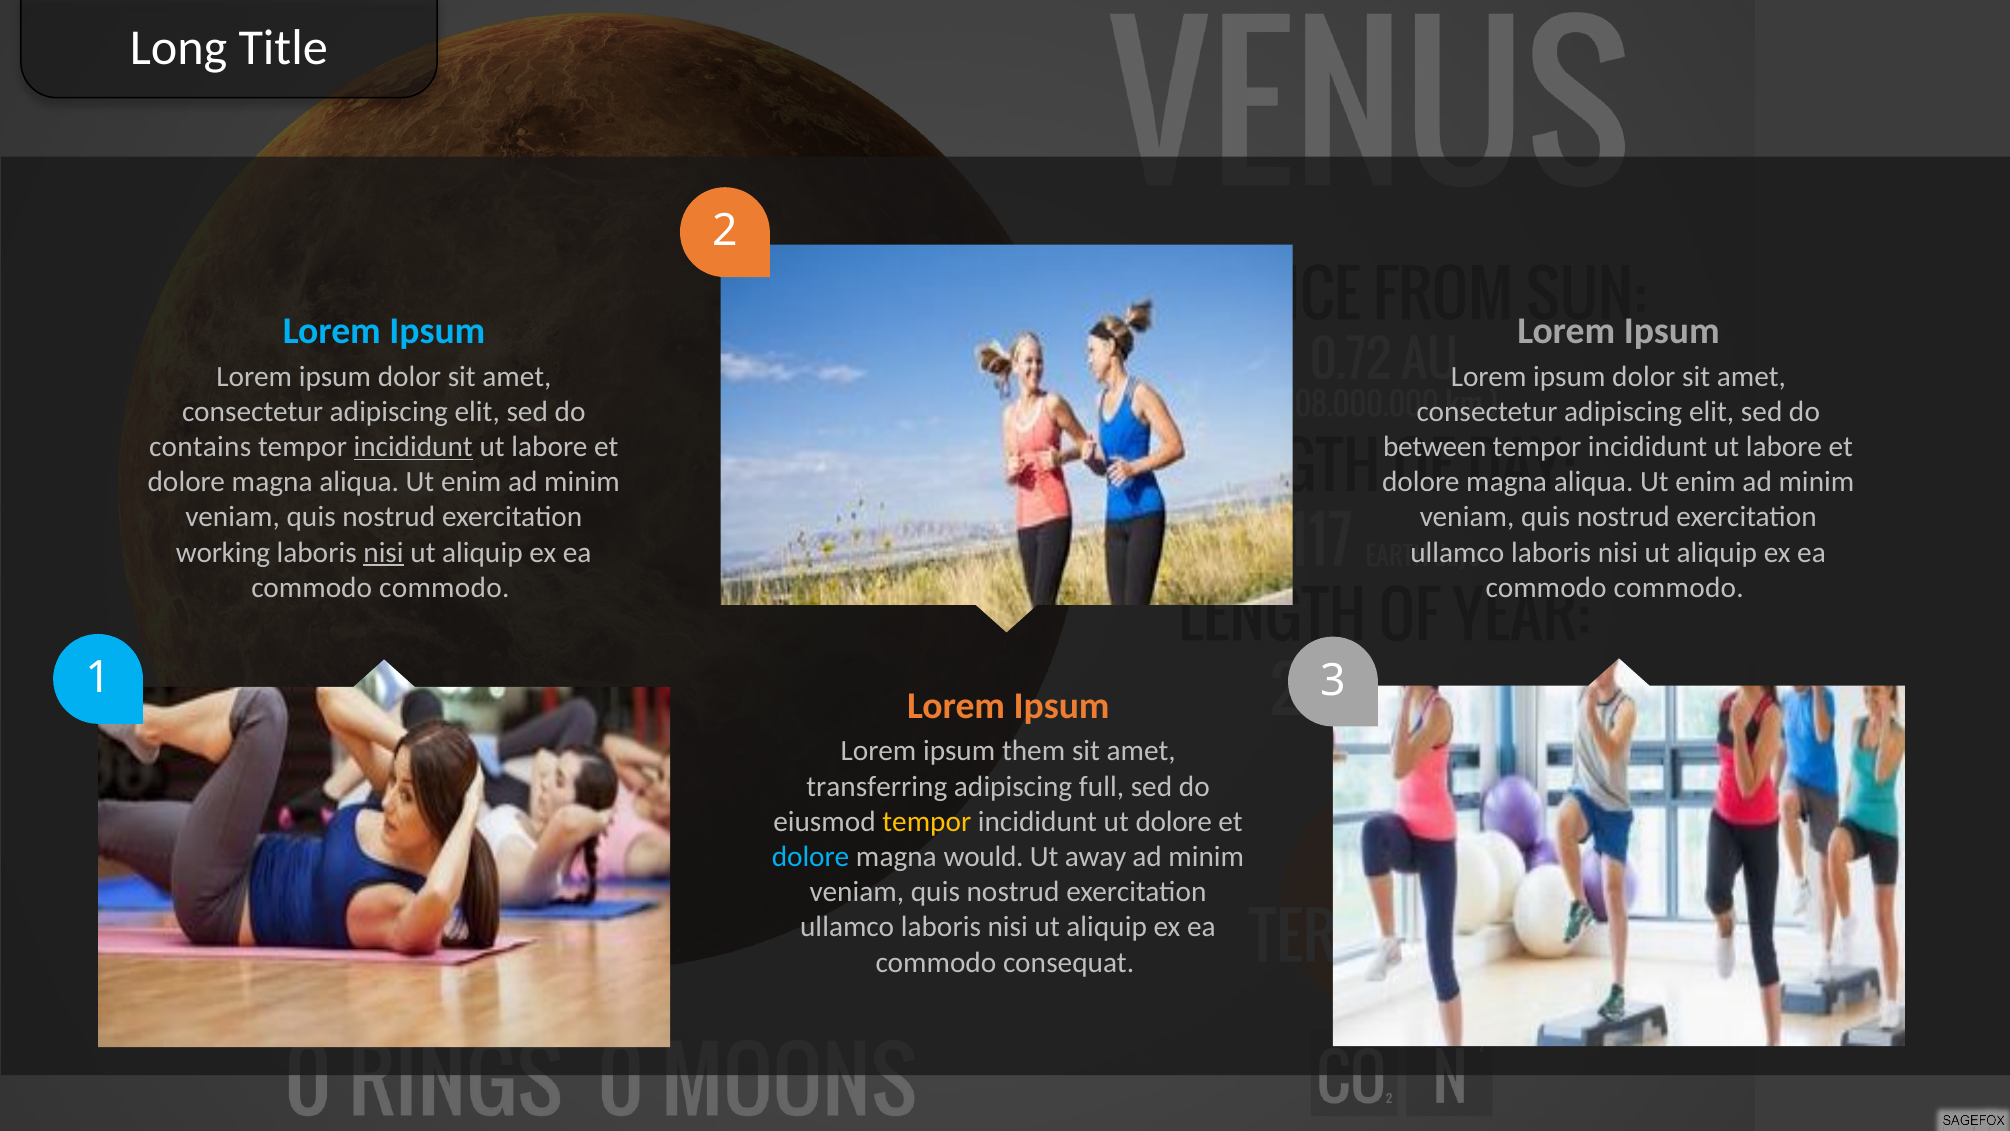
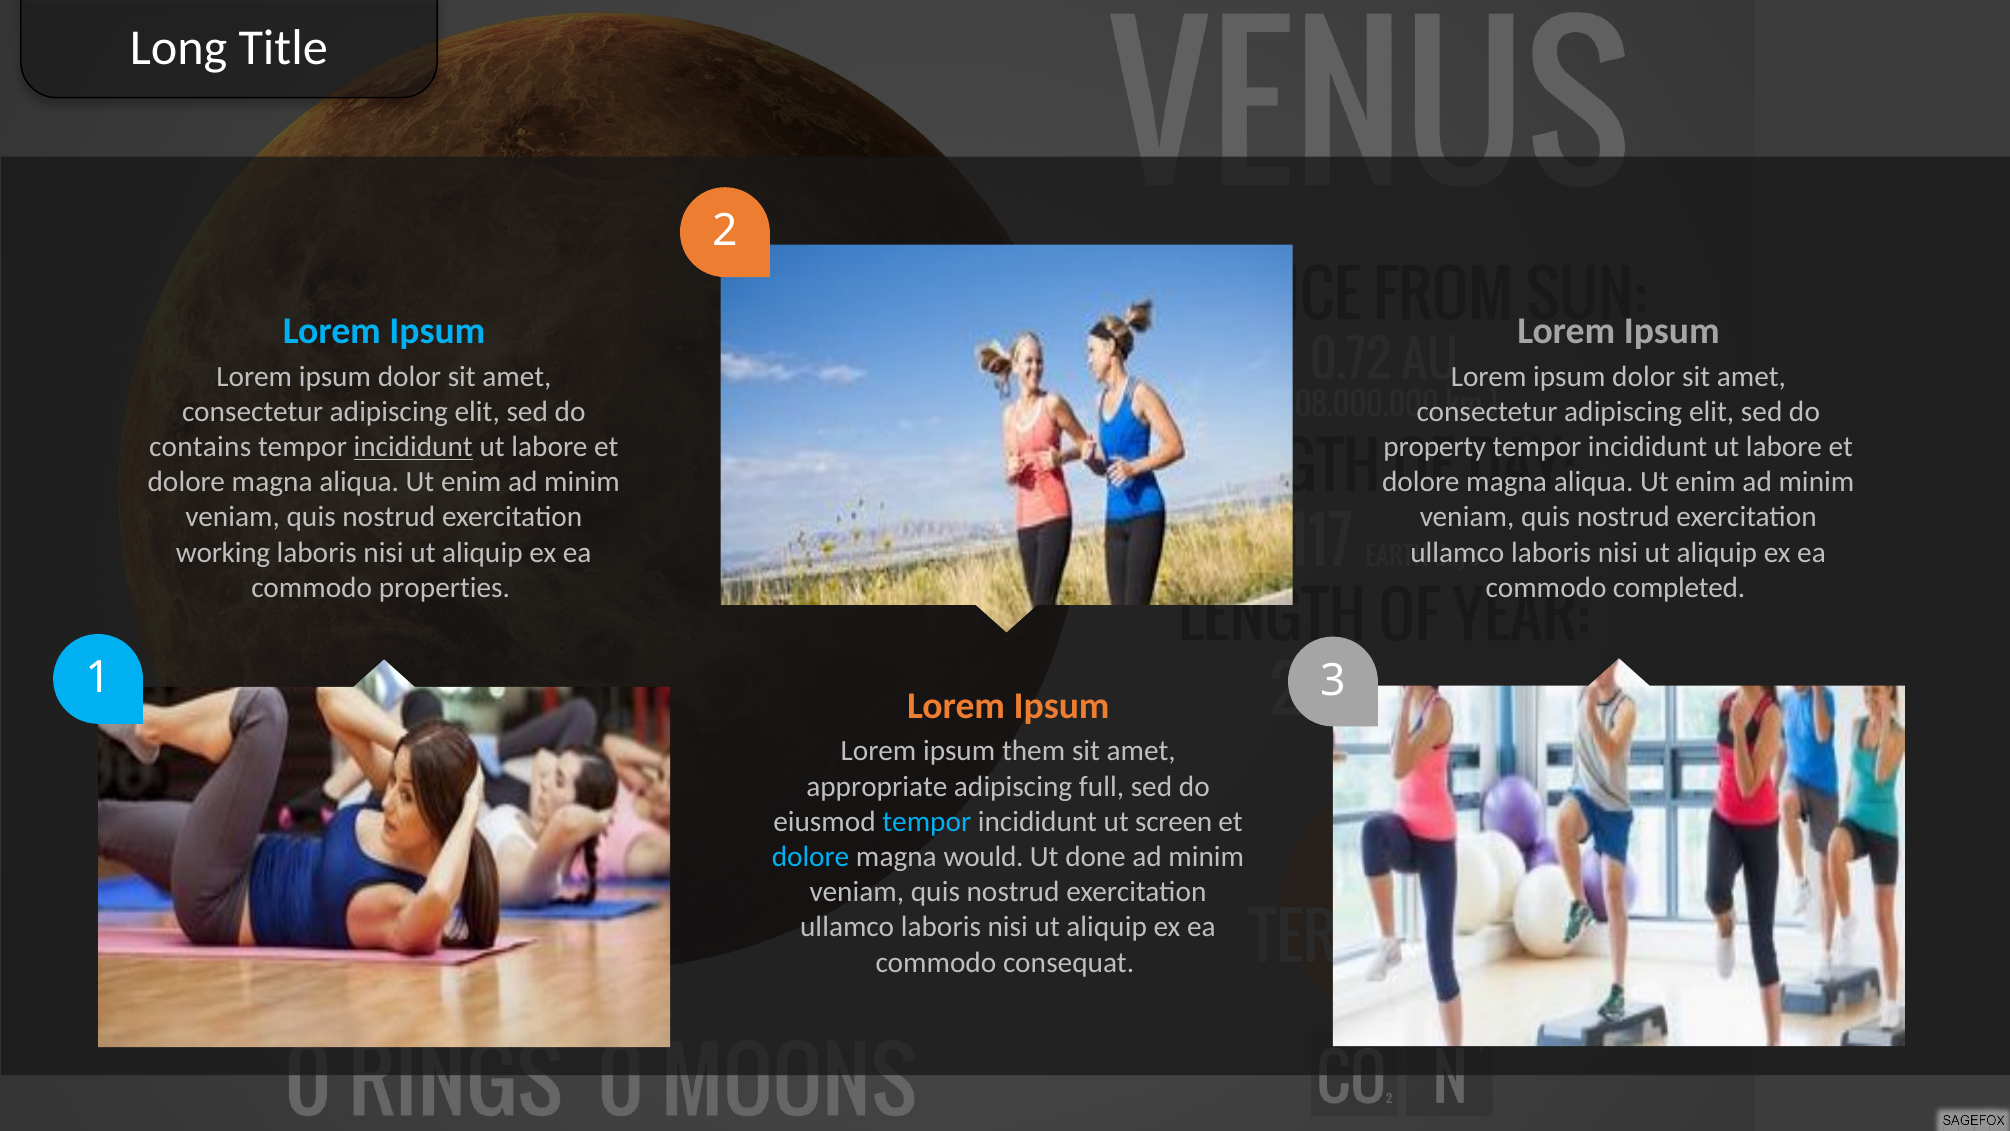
between: between -> property (1435, 447)
nisi underline: present -> none (384, 552)
commodo: commodo -> properties (444, 588)
commodo: commodo -> completed (1679, 588)
transferring: transferring -> appropriate (877, 786)
tempor colour: yellow -> light blue (927, 821)
ut dolore: dolore -> screen (1174, 821)
away: away -> done (1095, 856)
